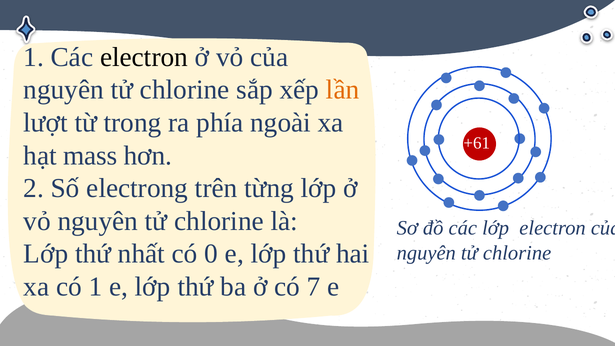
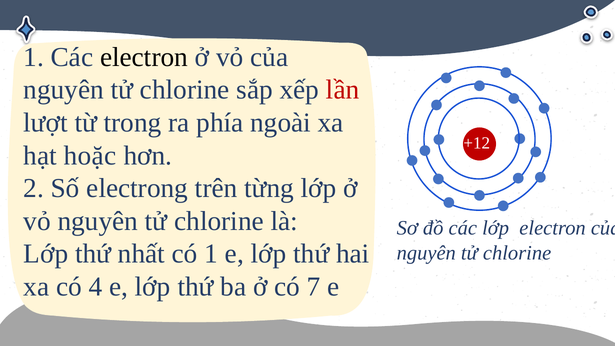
lần colour: orange -> red (343, 90)
+61: +61 -> +12 (477, 143)
mass: mass -> hoặc (90, 155)
có 0: 0 -> 1 (211, 254)
có 1: 1 -> 4 (96, 287)
